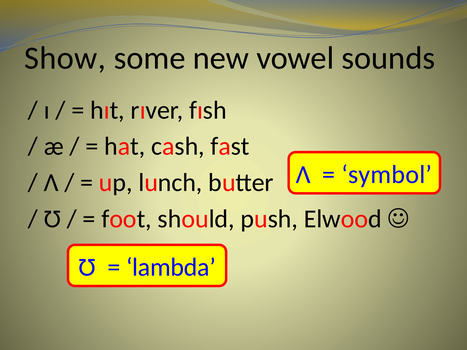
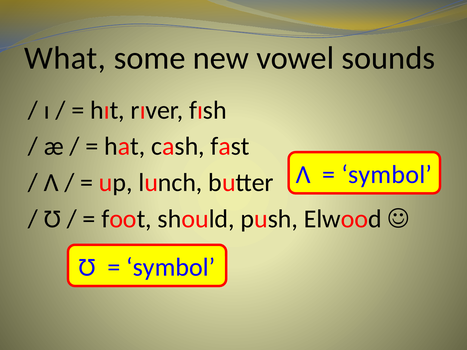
Show: Show -> What (65, 58)
lambda: lambda -> symbol (171, 267)
